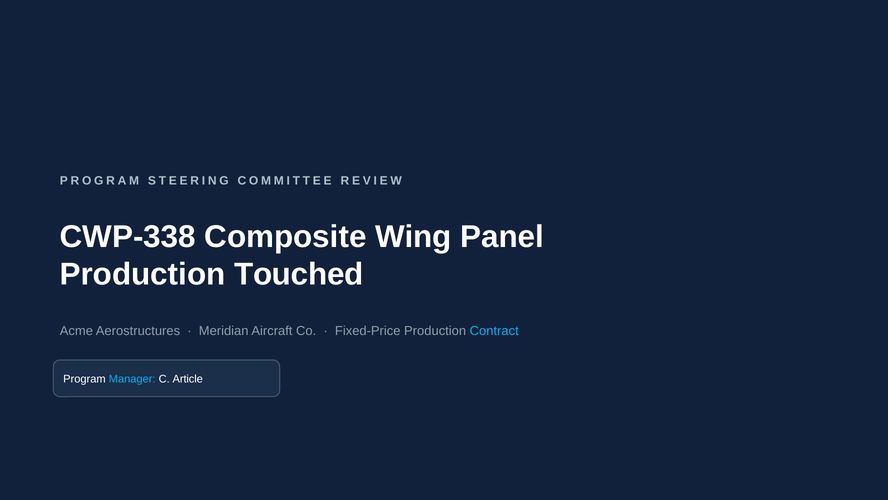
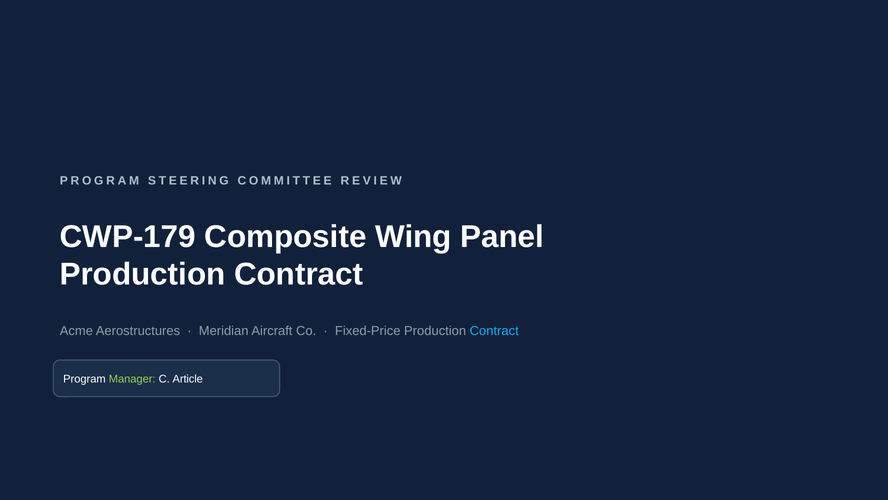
CWP-338: CWP-338 -> CWP-179 (128, 236)
Touched: Touched -> Contract (299, 274)
Manager colour: light blue -> light green (132, 379)
